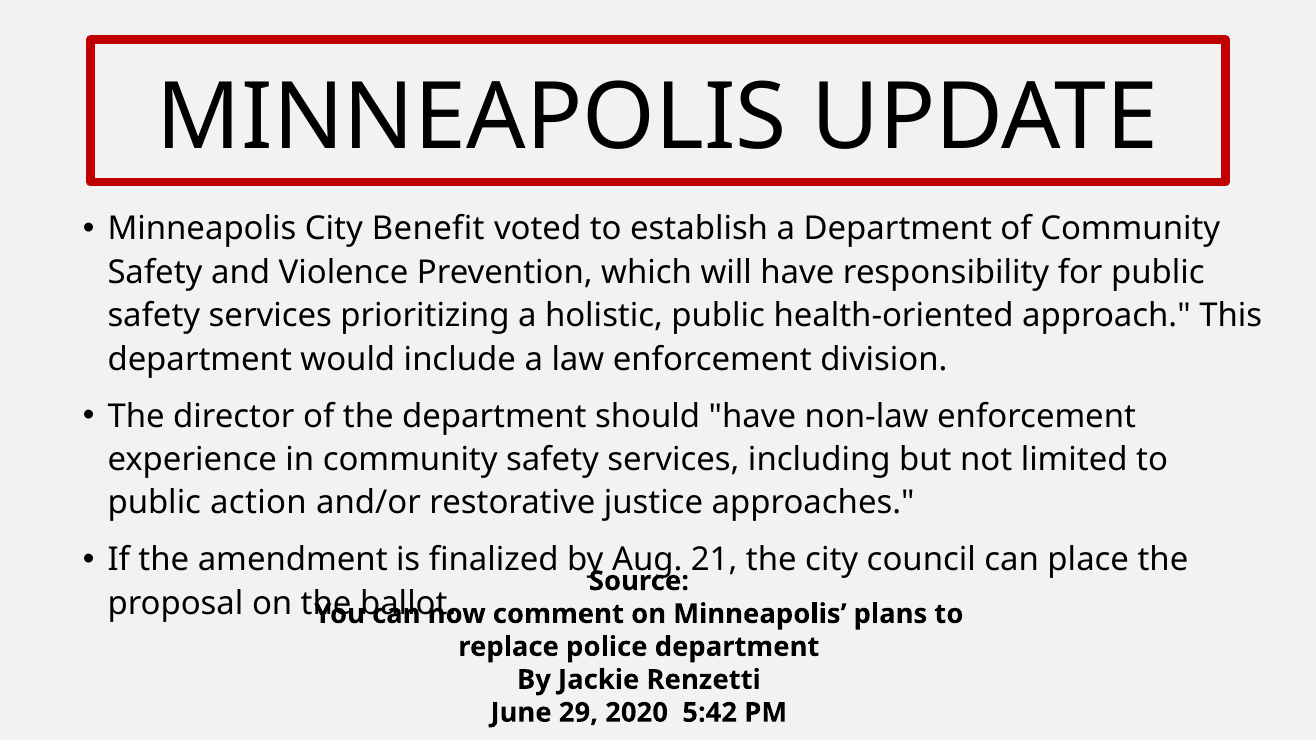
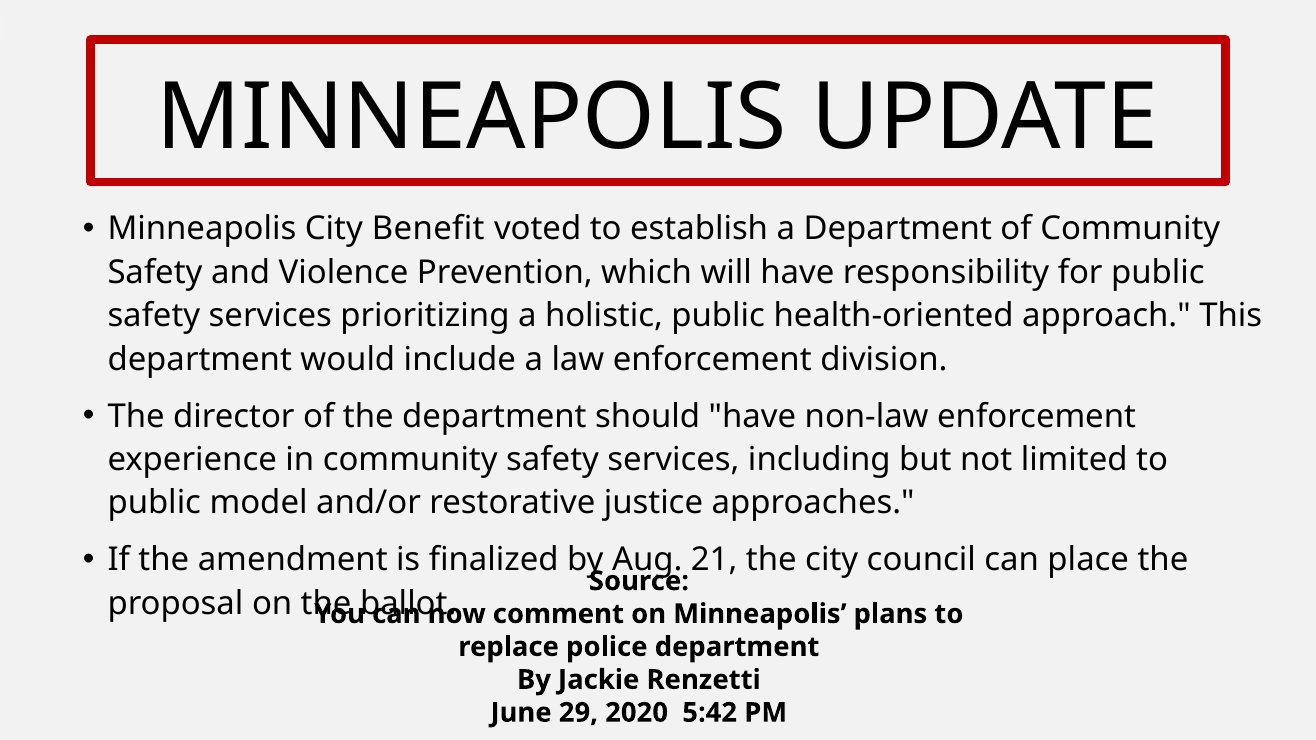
action: action -> model (259, 503)
